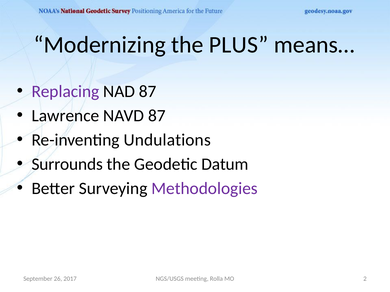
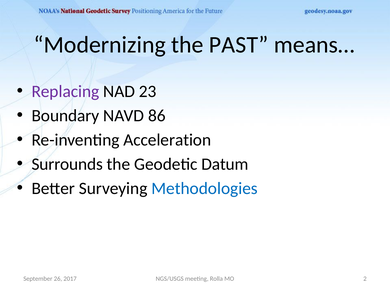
PLUS: PLUS -> PAST (239, 45)
NAD 87: 87 -> 23 (148, 92)
Lawrence: Lawrence -> Boundary (65, 116)
NAVD 87: 87 -> 86 (157, 116)
Undulations: Undulations -> Acceleration (167, 140)
Methodologies colour: purple -> blue (205, 189)
